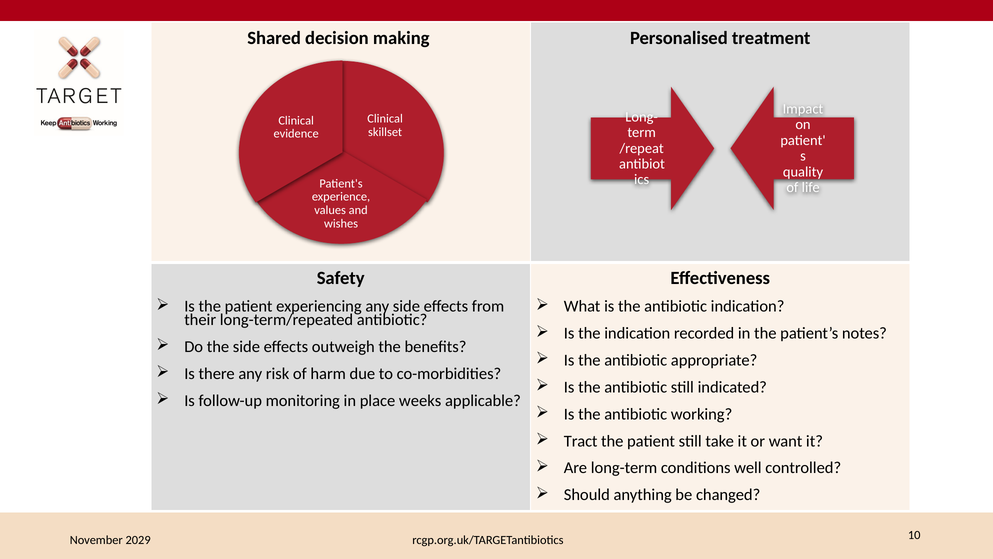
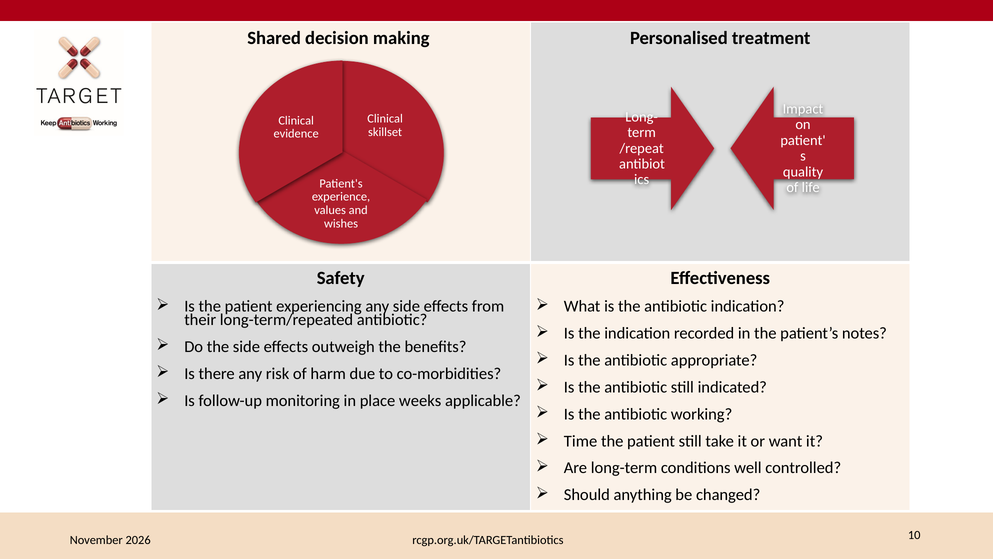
Tract: Tract -> Time (581, 441)
2029: 2029 -> 2026 (138, 540)
